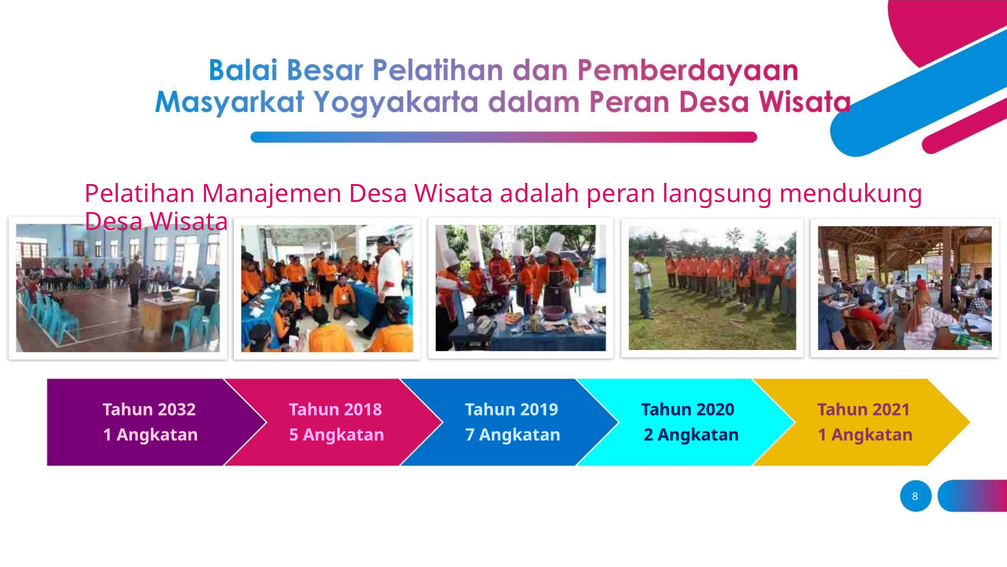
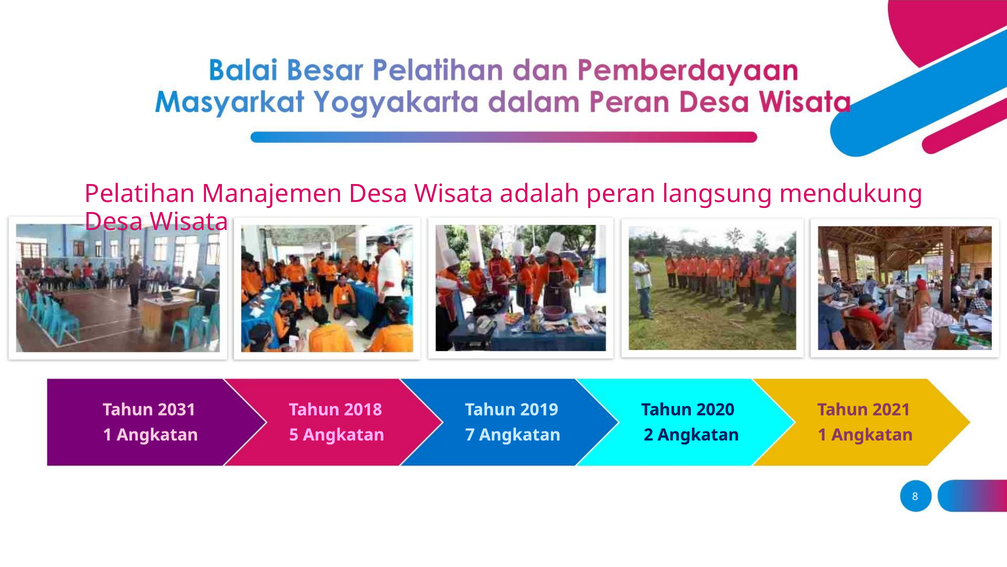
2032: 2032 -> 2031 (177, 409)
